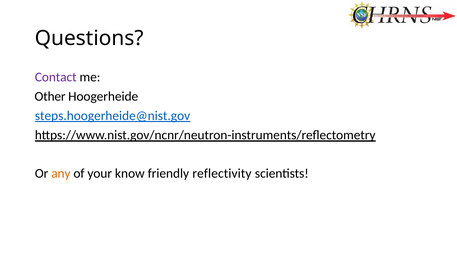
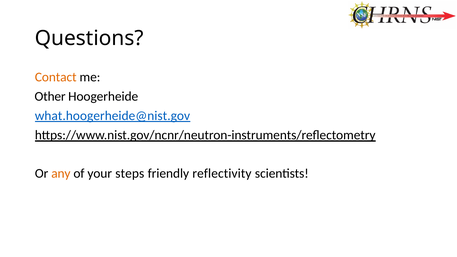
Contact colour: purple -> orange (56, 77)
steps.hoogerheide@nist.gov: steps.hoogerheide@nist.gov -> what.hoogerheide@nist.gov (112, 116)
know: know -> steps (130, 174)
